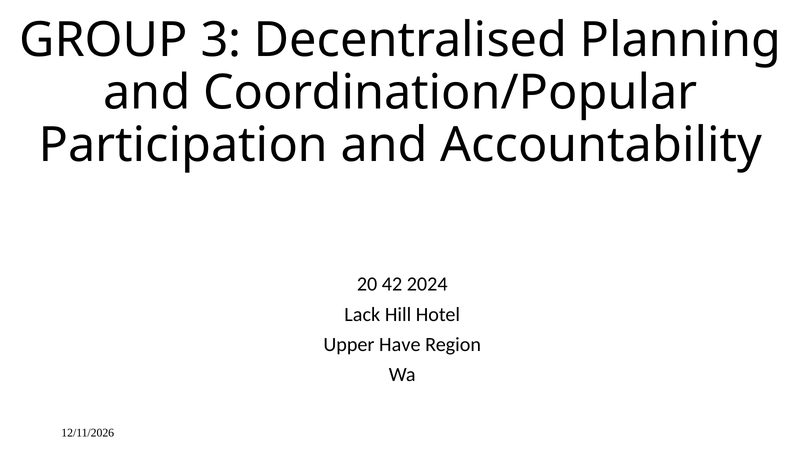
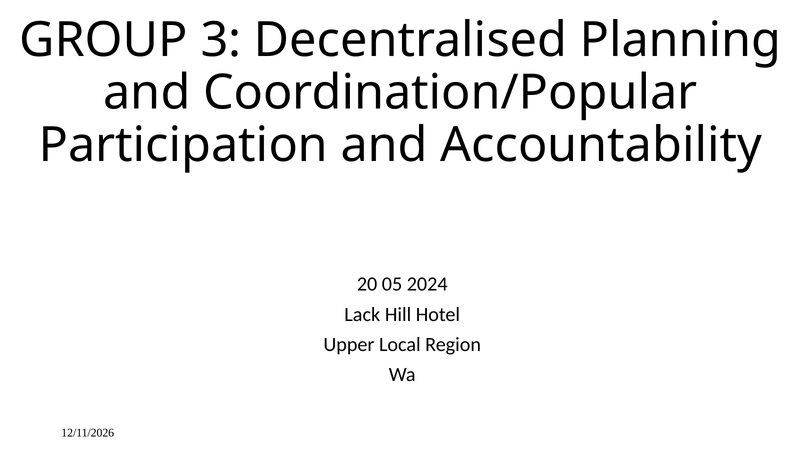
42: 42 -> 05 (392, 284)
Have: Have -> Local (400, 344)
